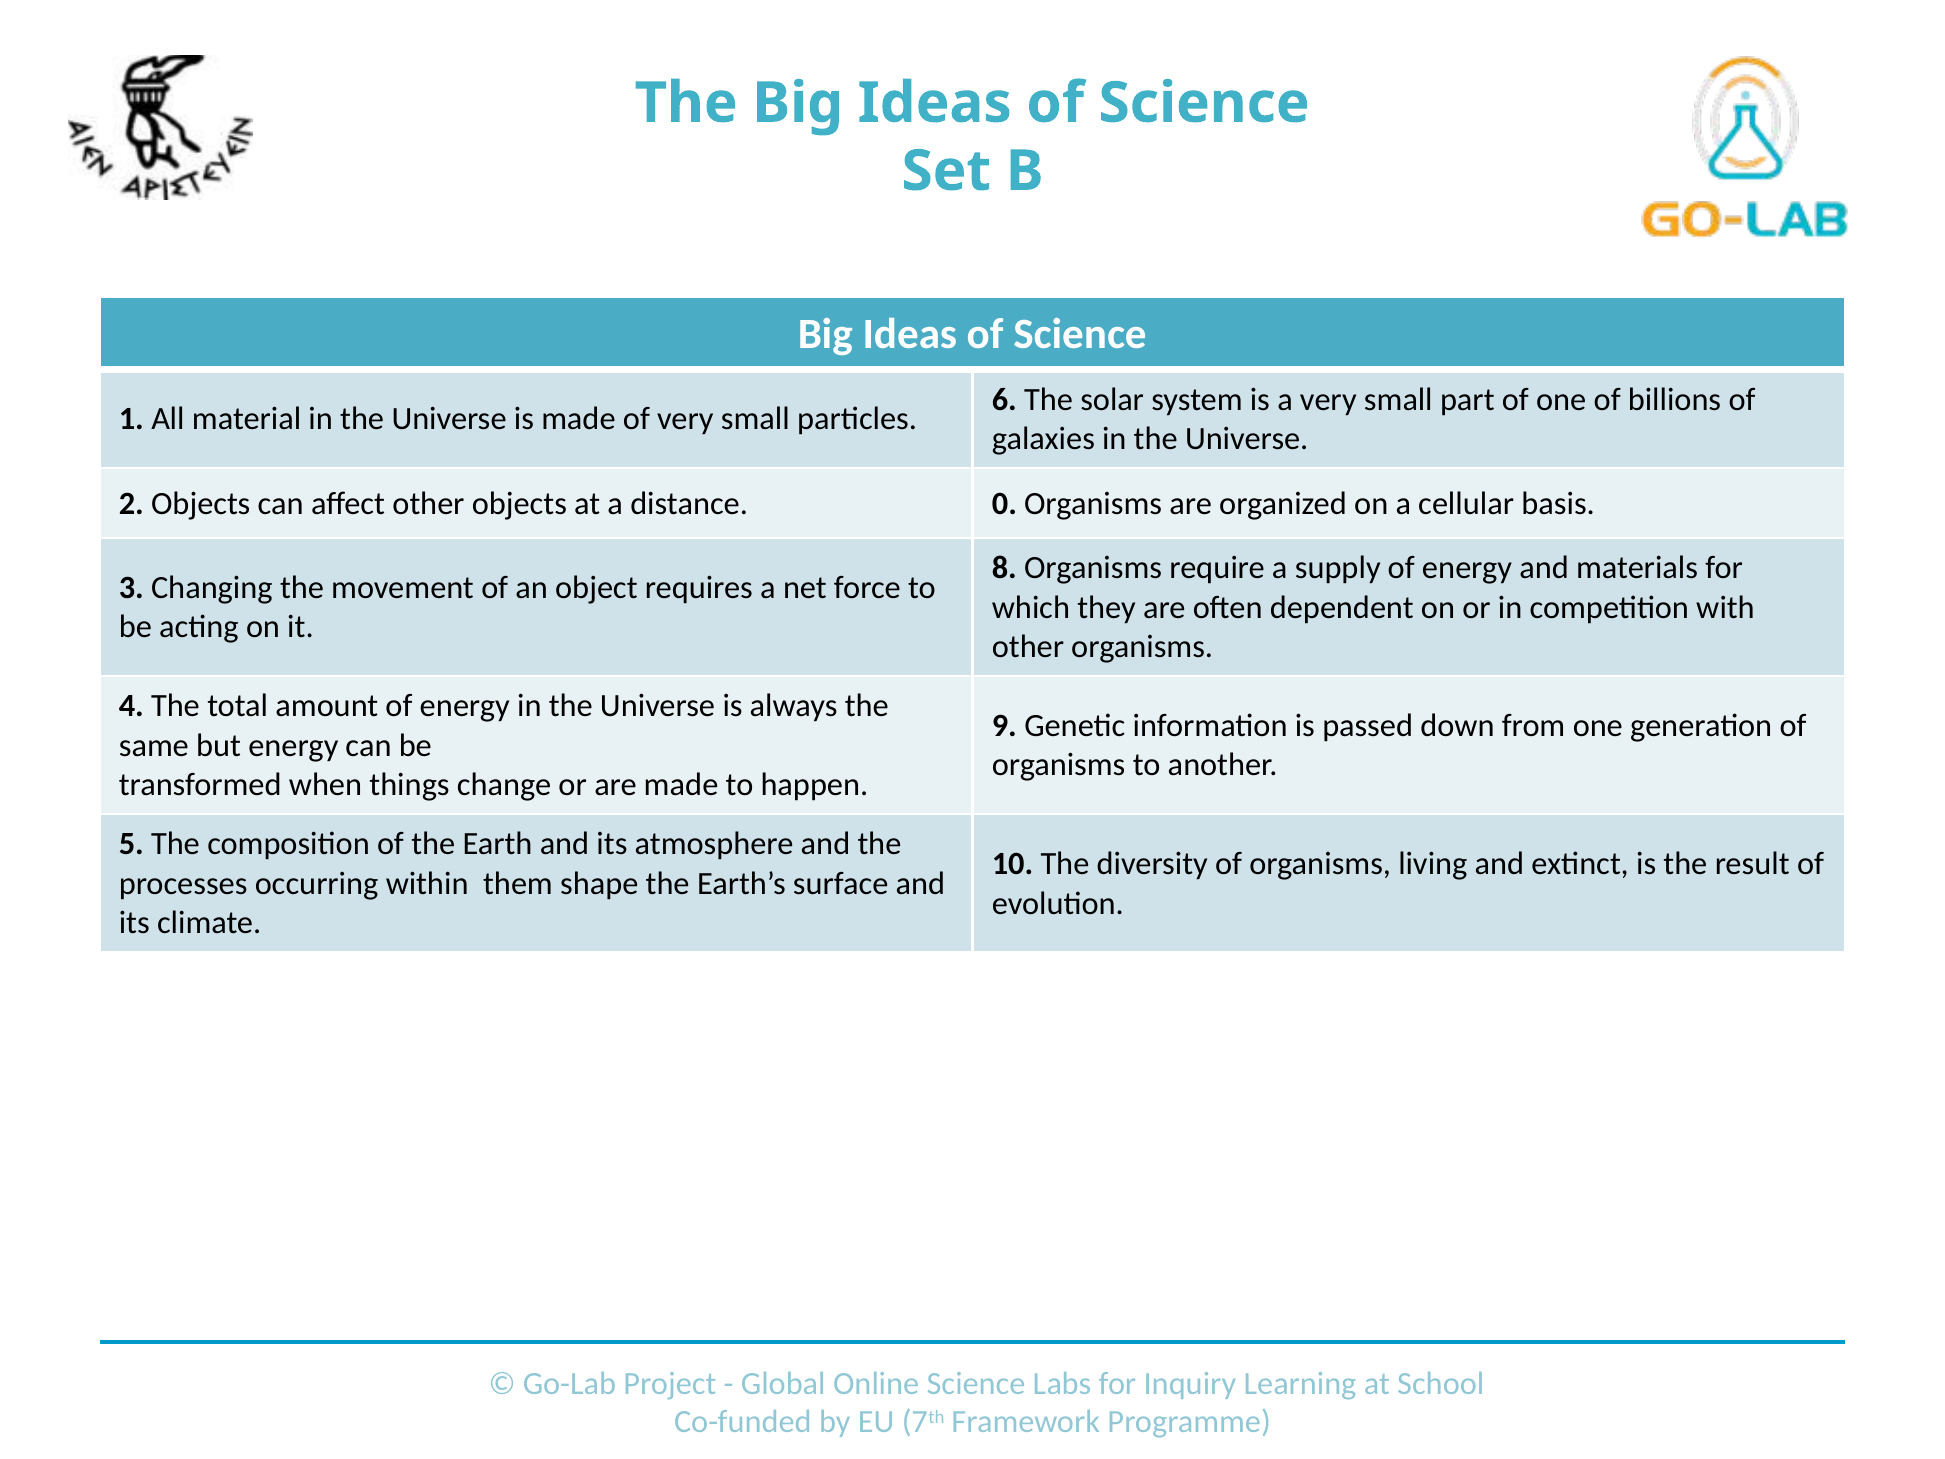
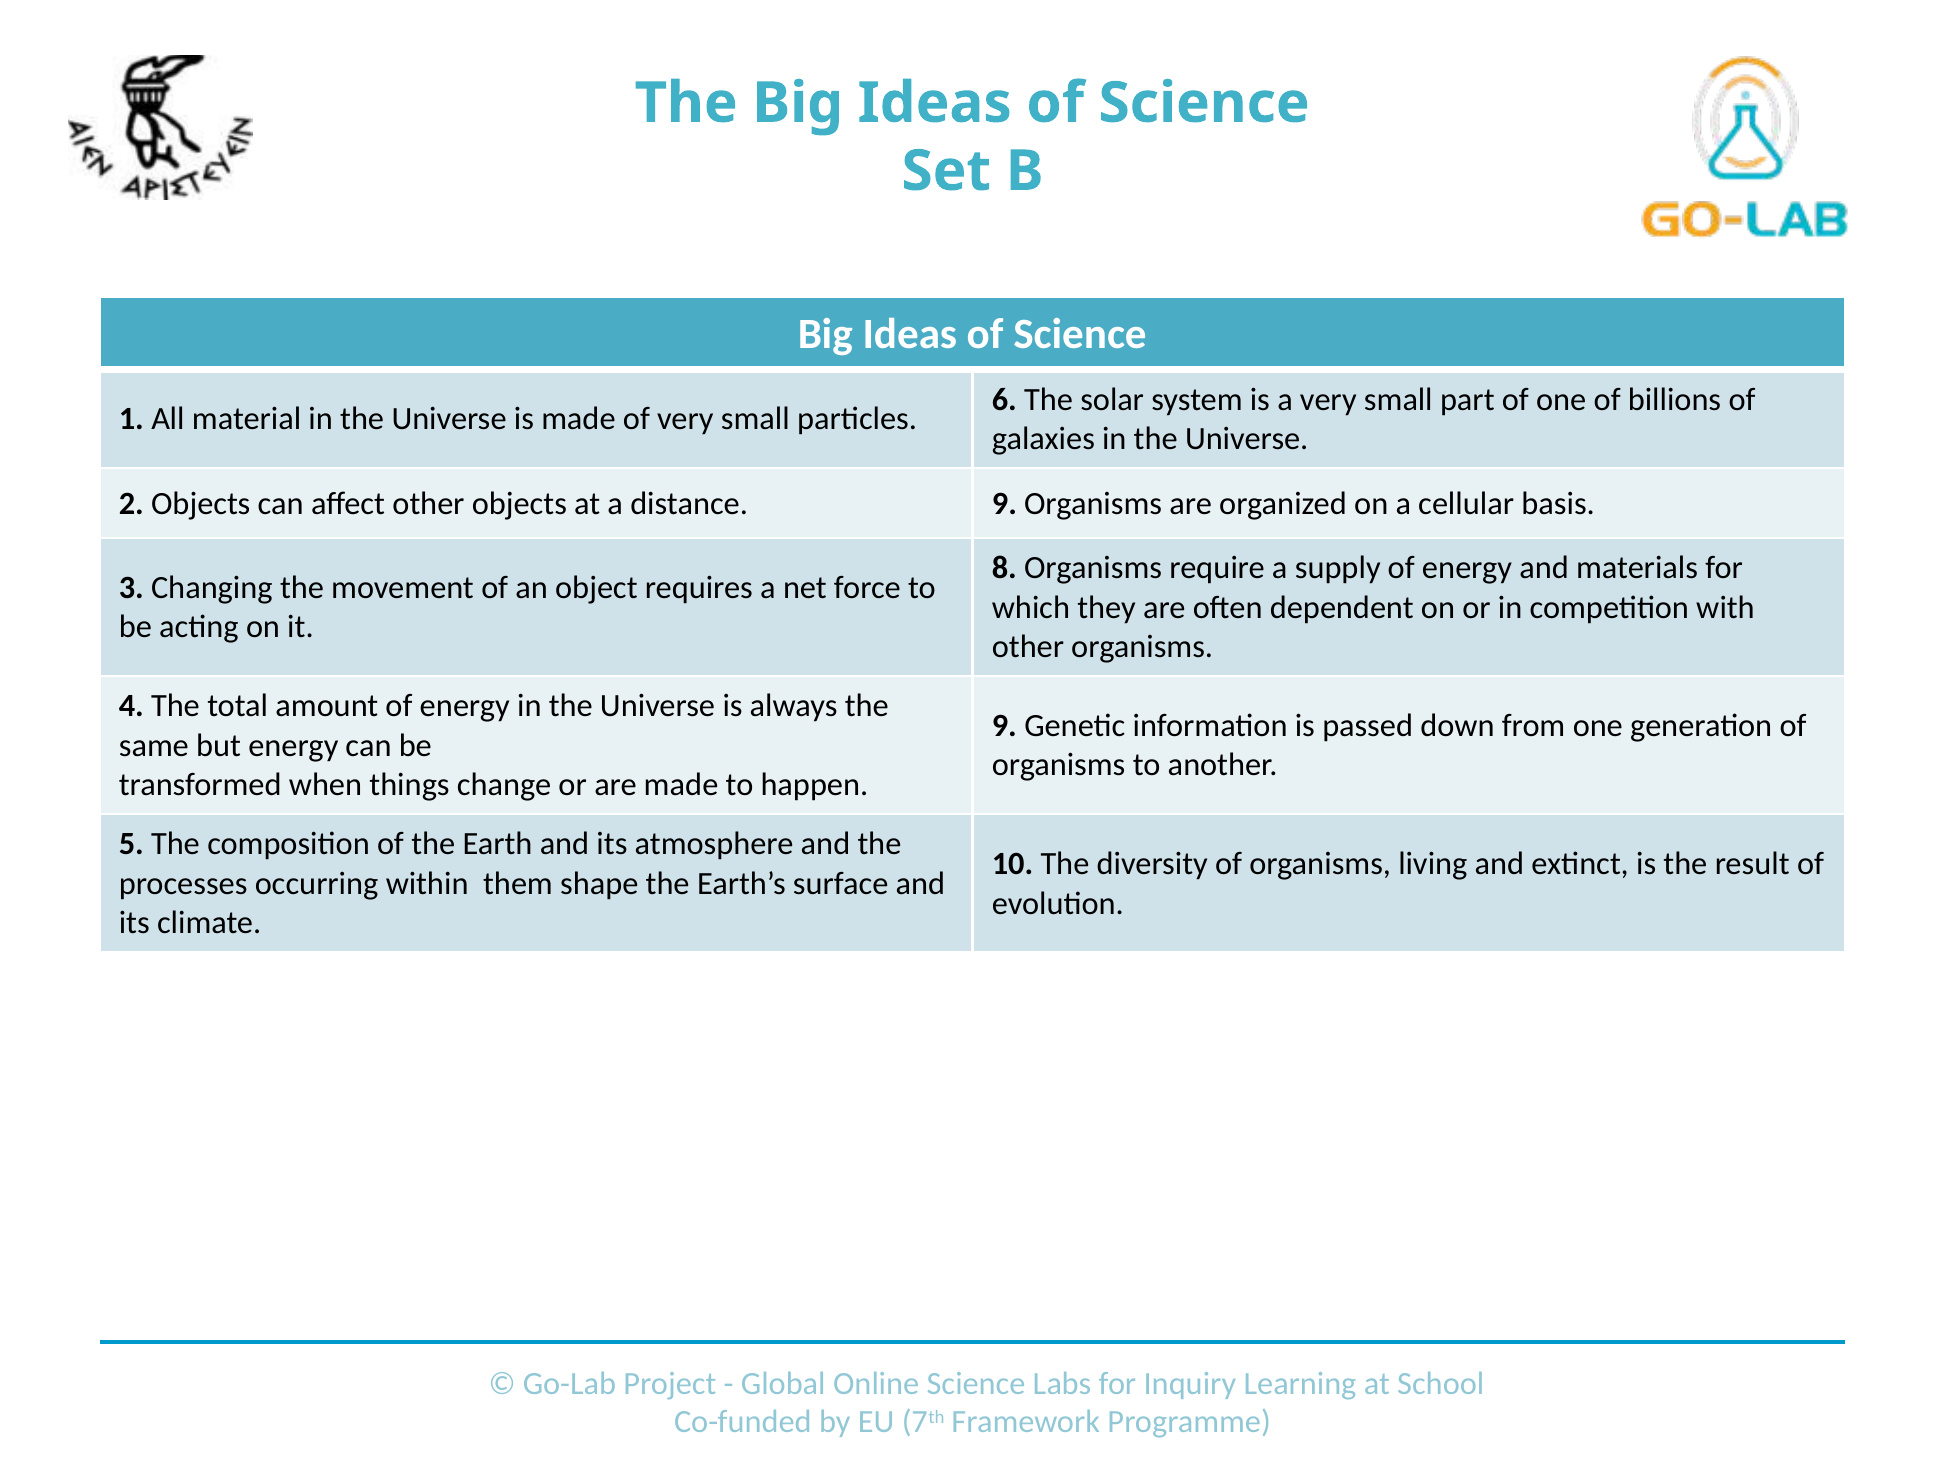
distance 0: 0 -> 9 (1004, 503)
